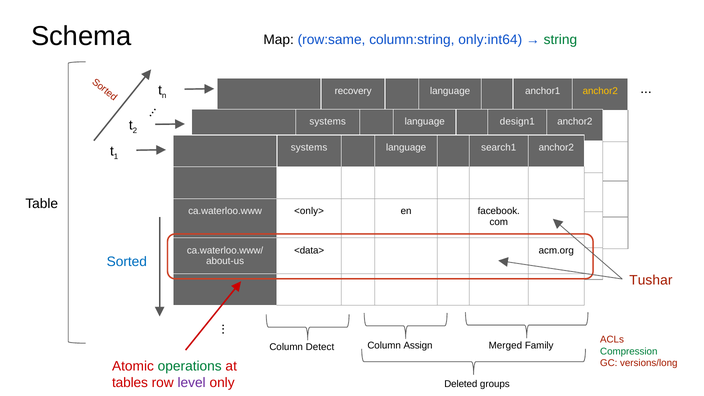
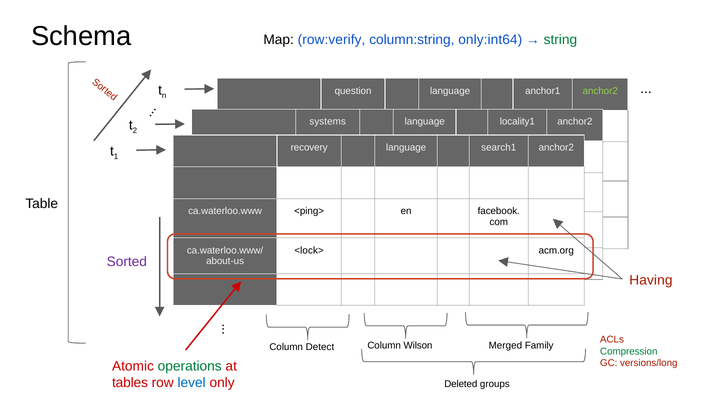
row:same: row:same -> row:verify (332, 40)
recovery: recovery -> question (353, 91)
anchor2 colour: yellow -> light green (600, 91)
design1: design1 -> locality1 (517, 122)
systems: systems -> recovery (309, 148)
<only>: <only> -> <ping> (309, 211)
<data>: <data> -> <lock> (309, 250)
Sorted colour: blue -> purple (127, 262)
Tushar: Tushar -> Having (651, 280)
Assign: Assign -> Wilson (418, 346)
level colour: purple -> blue (192, 383)
